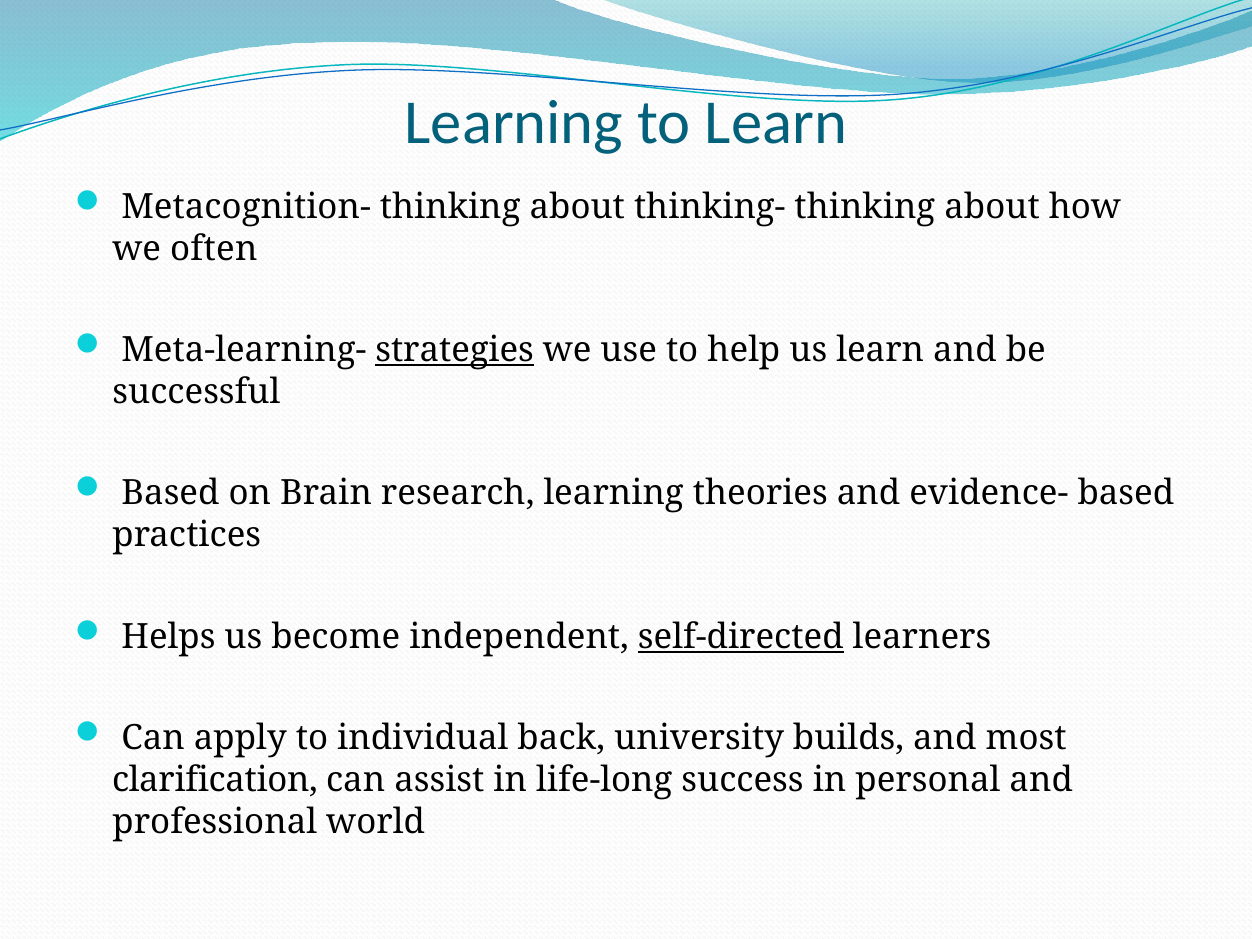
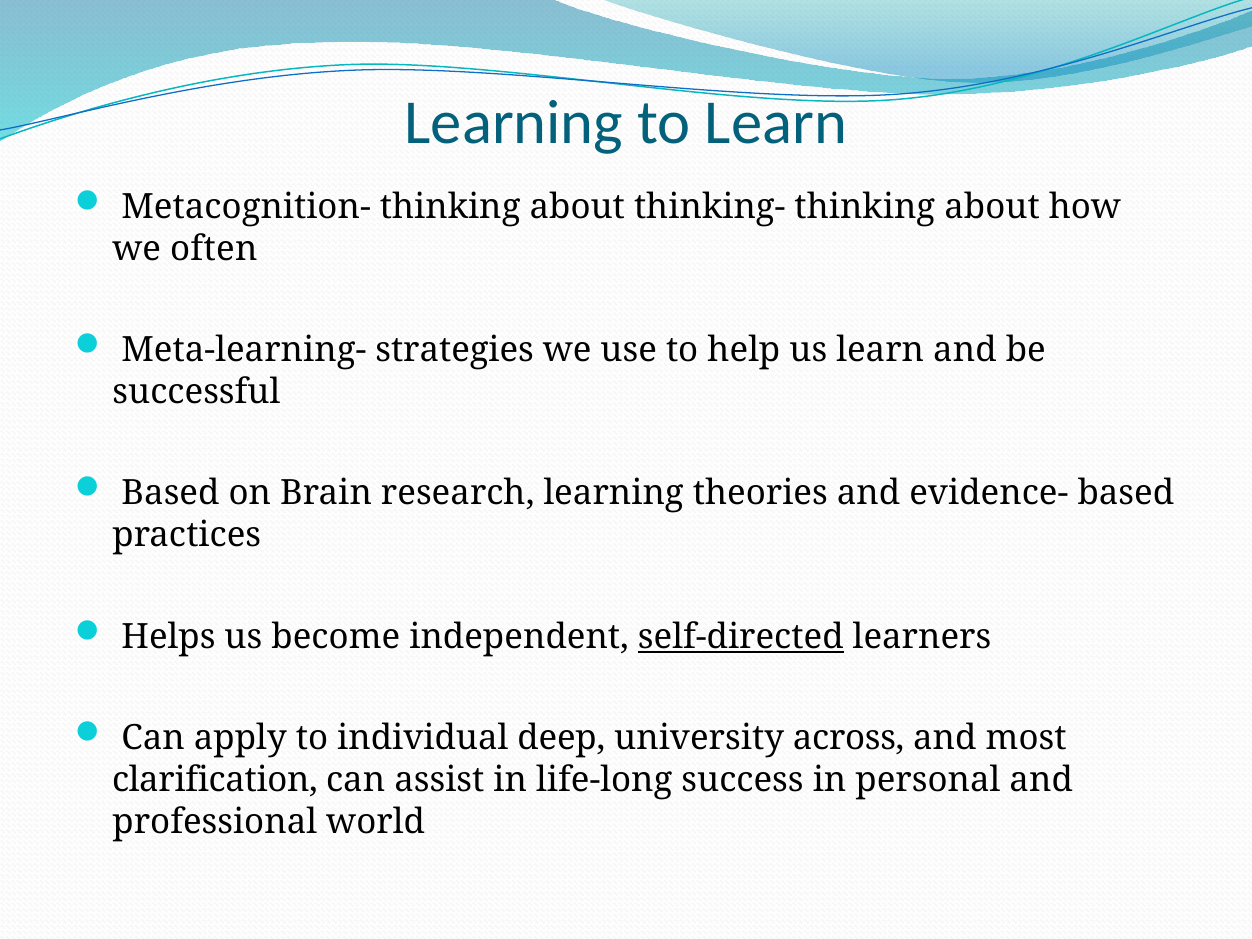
strategies underline: present -> none (455, 350)
back: back -> deep (561, 738)
builds: builds -> across (849, 738)
